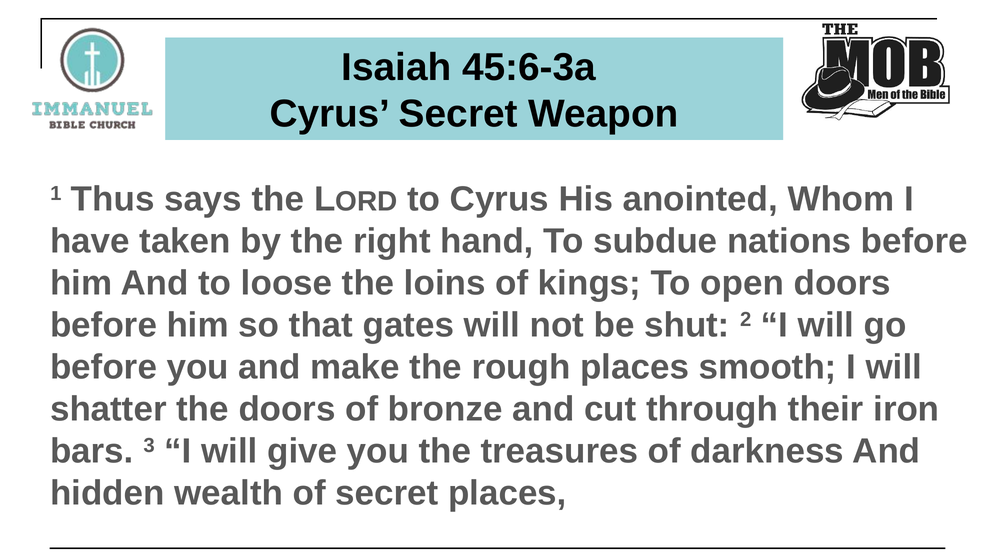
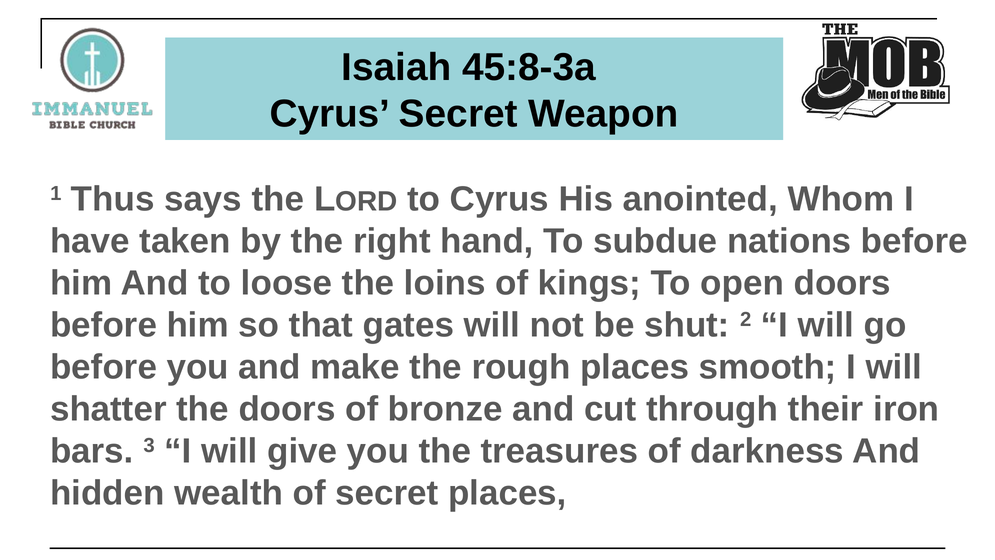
45:6-3a: 45:6-3a -> 45:8-3a (529, 67)
